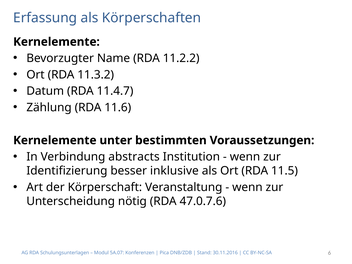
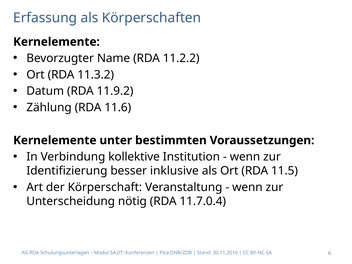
11.4.7: 11.4.7 -> 11.9.2 (115, 91)
abstracts: abstracts -> kollektive (134, 157)
47.0.7.6: 47.0.7.6 -> 11.7.0.4 (203, 201)
